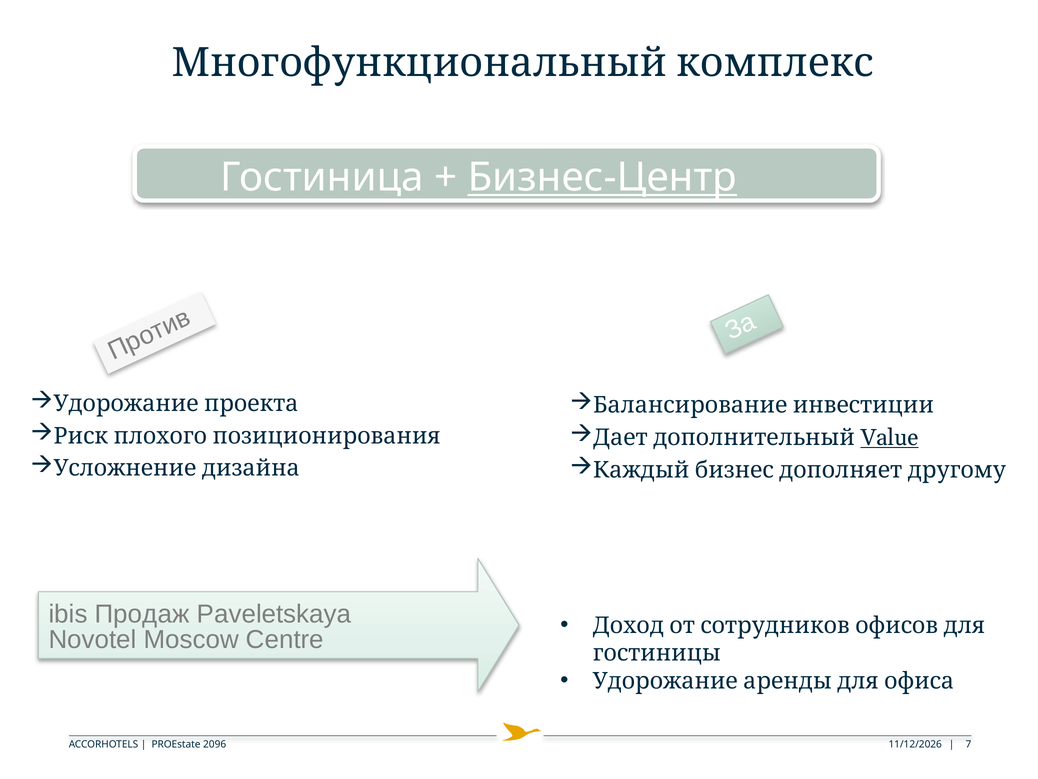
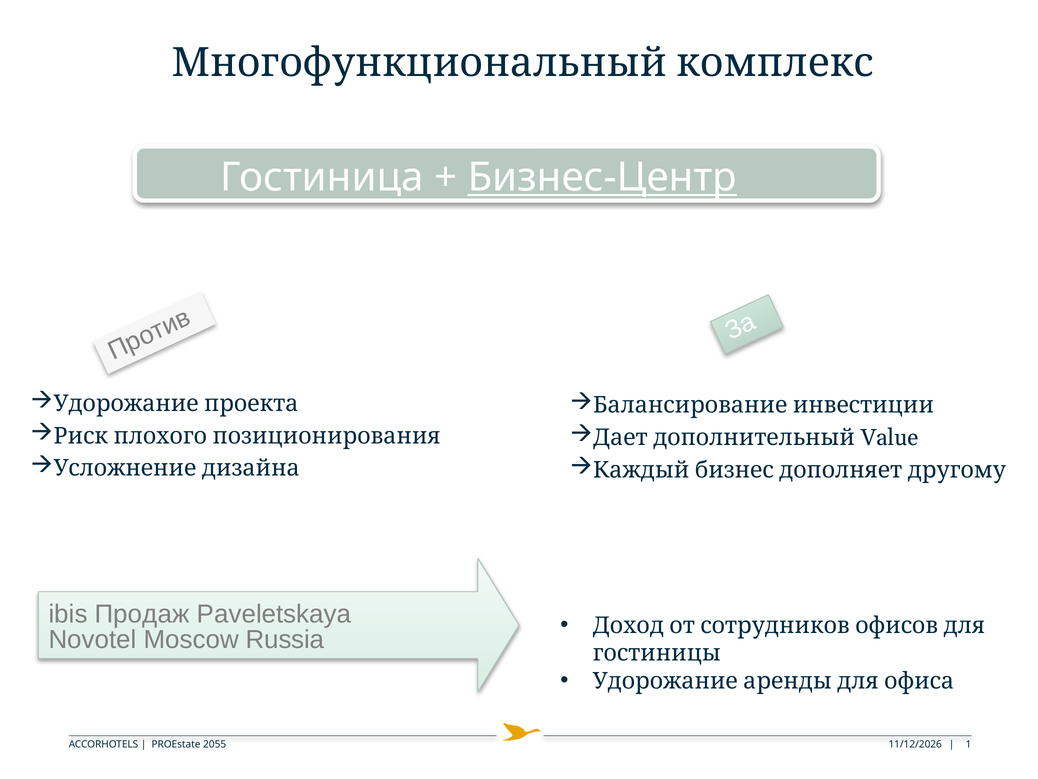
Value underline: present -> none (890, 437)
Centre: Centre -> Russia (285, 639)
2096: 2096 -> 2055 (215, 744)
7: 7 -> 1 (968, 744)
